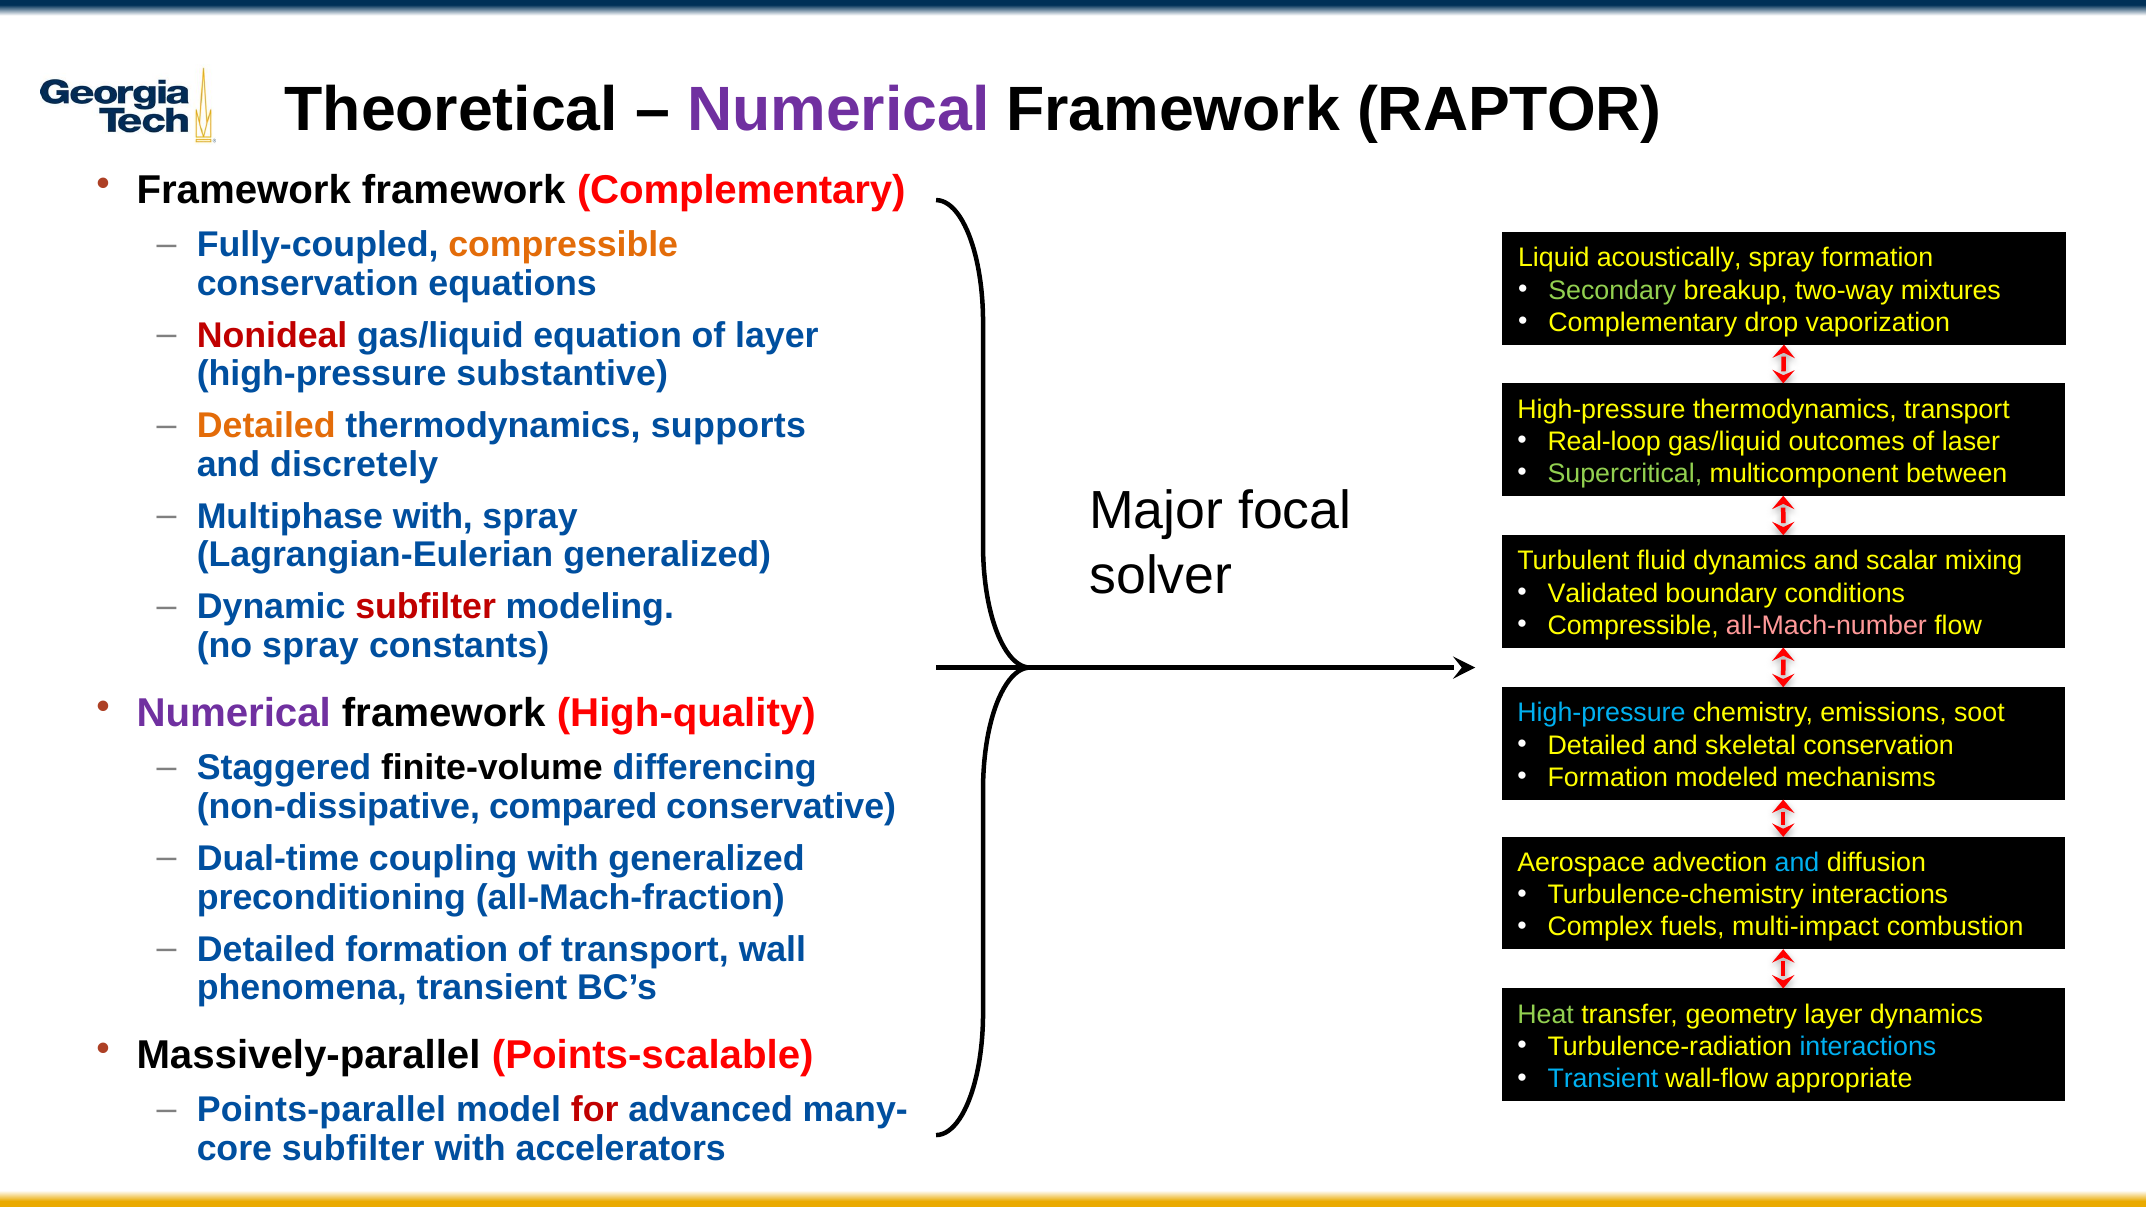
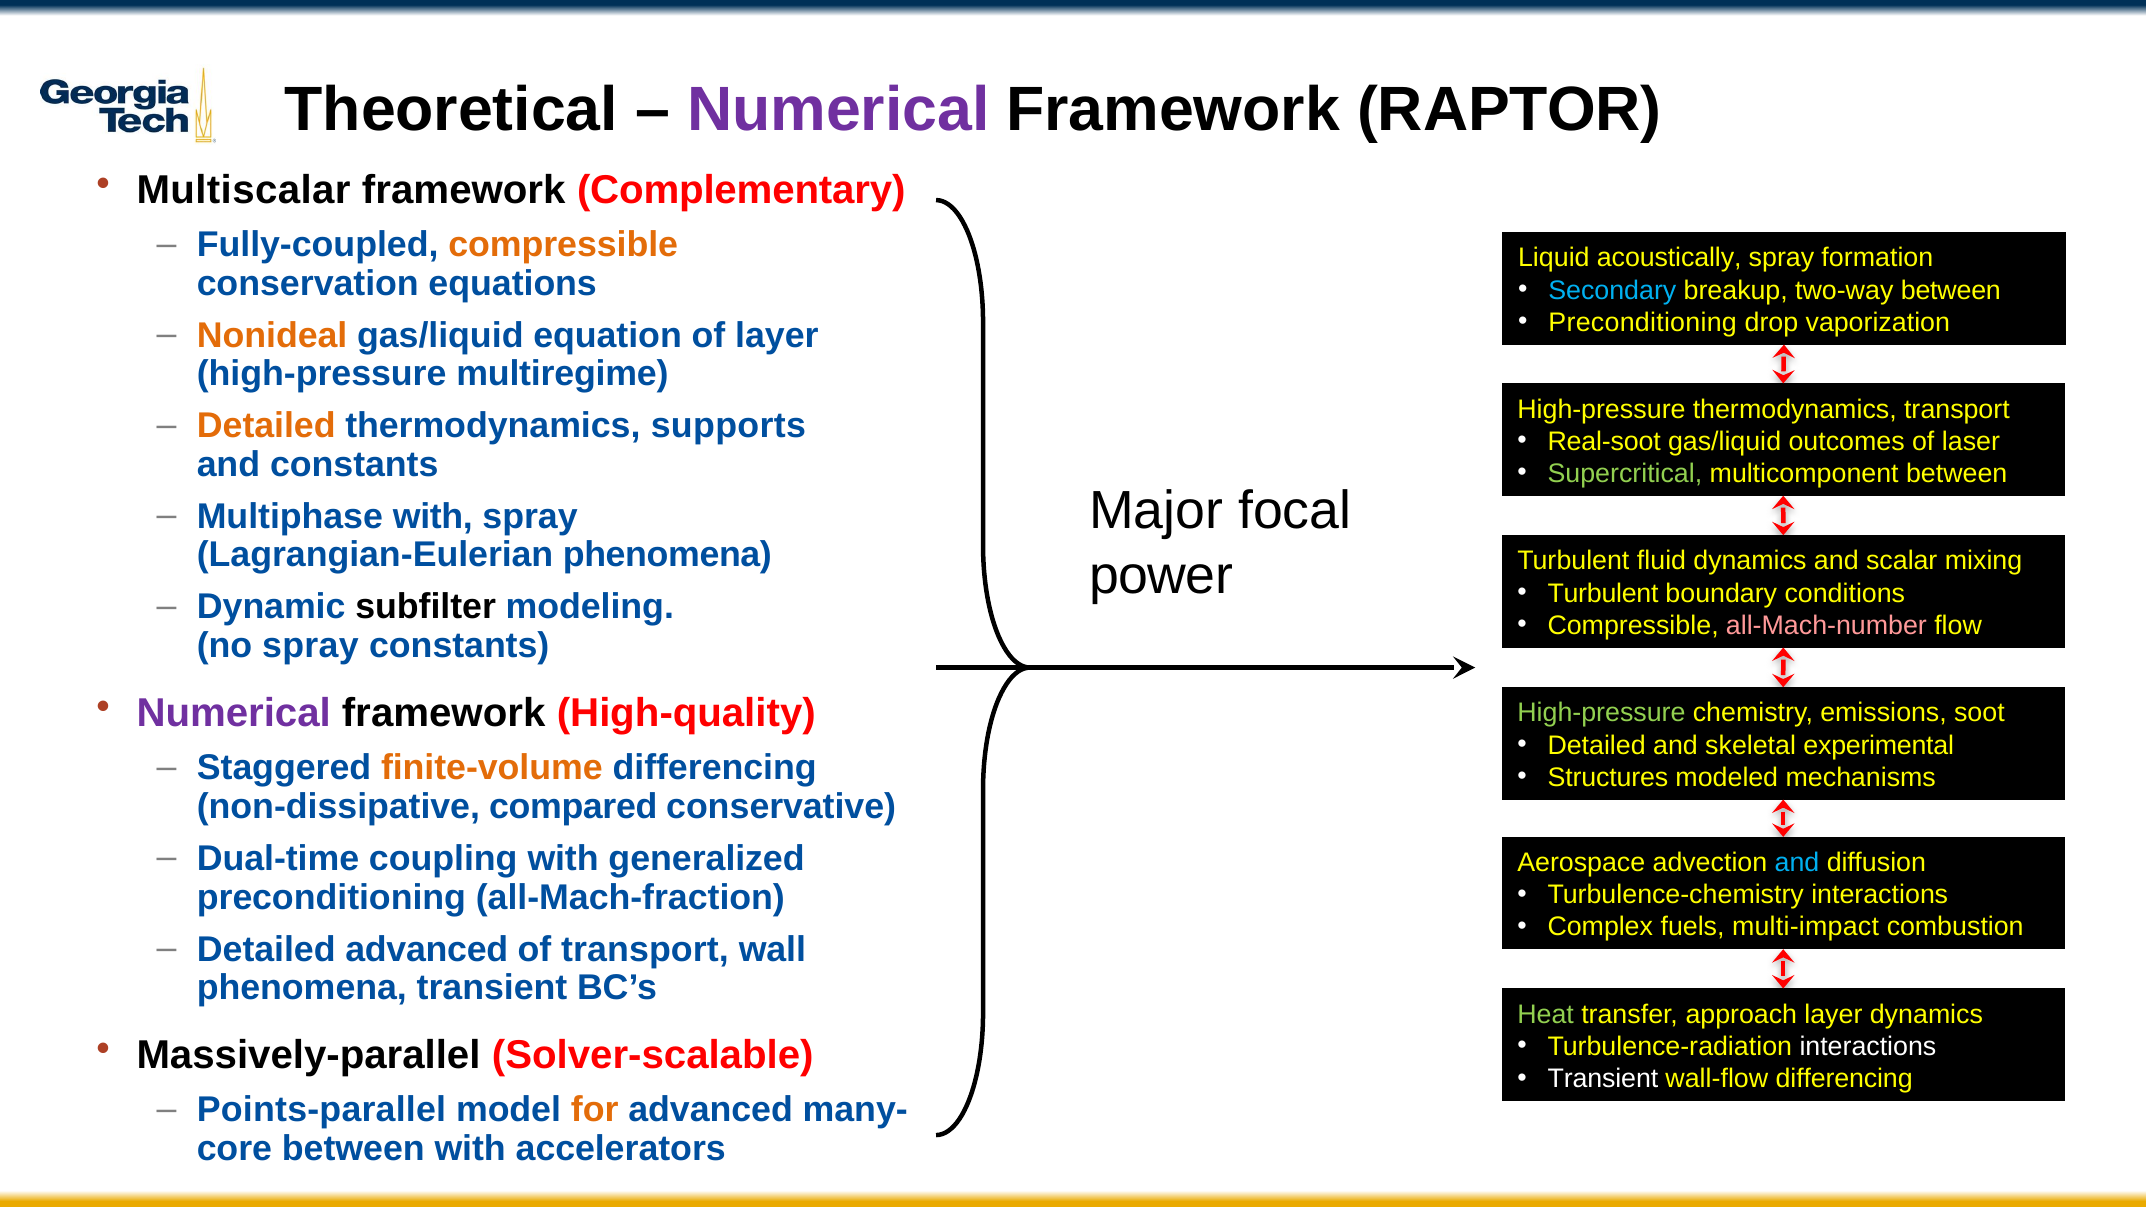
Framework: Framework -> Multiscalar (244, 190)
Secondary colour: light green -> light blue (1612, 290)
two-way mixtures: mixtures -> between (1951, 290)
Complementary: Complementary -> Preconditioning (1643, 322)
Nonideal colour: red -> orange (272, 335)
substantive: substantive -> multiregime (562, 374)
Real-loop: Real-loop -> Real-soot (1604, 441)
and discretely: discretely -> constants (354, 465)
Lagrangian-Eulerian generalized: generalized -> phenomena (667, 555)
solver: solver -> power (1161, 576)
Validated: Validated -> Turbulent (1603, 593)
subfilter colour: red -> black (426, 607)
High-pressure colour: light blue -> light green (1601, 713)
skeletal conservation: conservation -> experimental (1879, 745)
finite-volume colour: black -> orange (492, 768)
Formation: Formation -> Structures (1608, 777)
Detailed formation: formation -> advanced (427, 949)
geometry: geometry -> approach (1741, 1014)
interactions colour: light blue -> white (1868, 1047)
Points-scalable: Points-scalable -> Solver-scalable (653, 1056)
Transient colour: light blue -> white (1603, 1079)
wall-flow appropriate: appropriate -> differencing (1844, 1079)
for colour: red -> orange (595, 1110)
subfilter: subfilter -> between (353, 1149)
